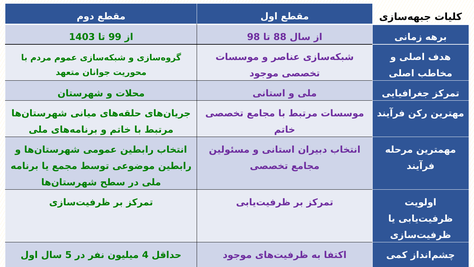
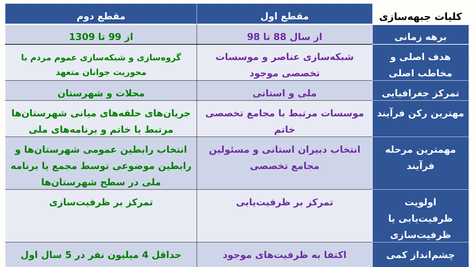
1403: 1403 -> 1309 (82, 37)
